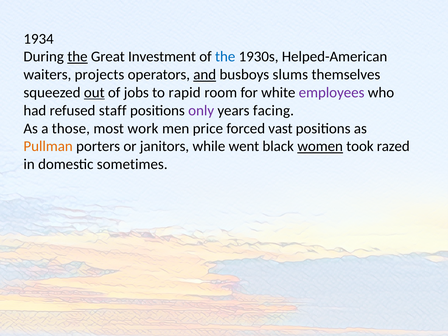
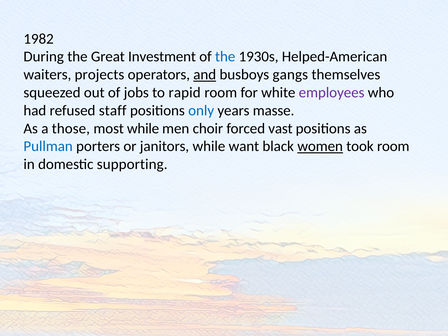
1934: 1934 -> 1982 (39, 39)
the underline: present -> none (77, 57)
slums: slums -> gangs (290, 75)
out underline: present -> none (94, 93)
only colour: purple -> blue (201, 110)
facing: facing -> masse (274, 110)
most work: work -> while (143, 128)
price: price -> choir (208, 128)
Pullman colour: orange -> blue (48, 146)
went: went -> want (244, 146)
took razed: razed -> room (393, 146)
sometimes: sometimes -> supporting (132, 164)
